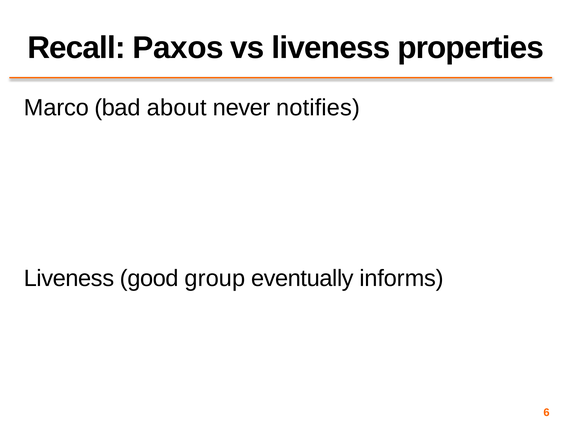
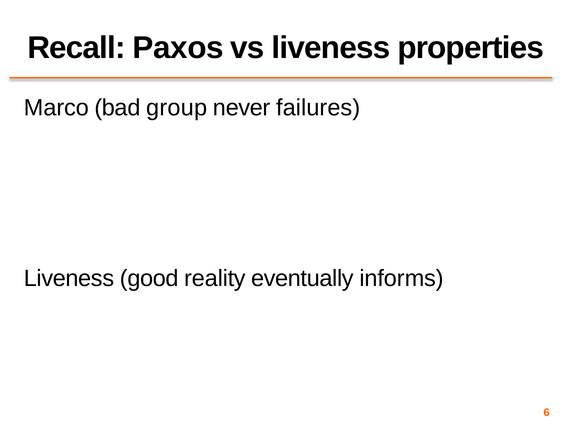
about: about -> group (177, 108)
notifies: notifies -> failures (318, 108)
group: group -> reality (215, 279)
